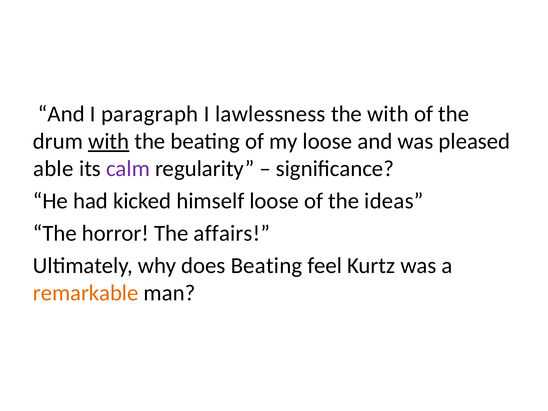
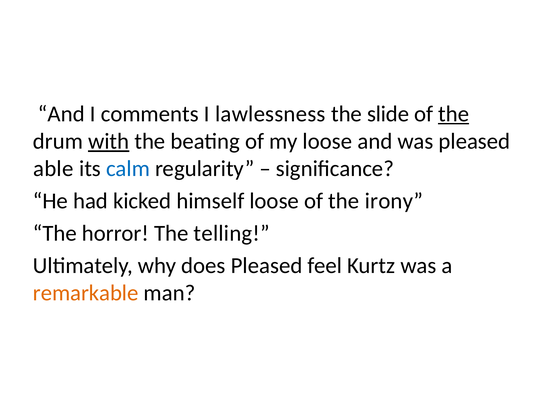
paragraph: paragraph -> comments (150, 114)
the with: with -> slide (388, 114)
the underline: none -> present (454, 114)
calm colour: purple -> blue (128, 169)
ideas: ideas -> irony (394, 201)
affairs: affairs -> telling (232, 233)
does Beating: Beating -> Pleased (267, 266)
